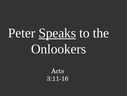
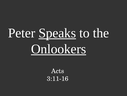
Onlookers underline: none -> present (59, 49)
